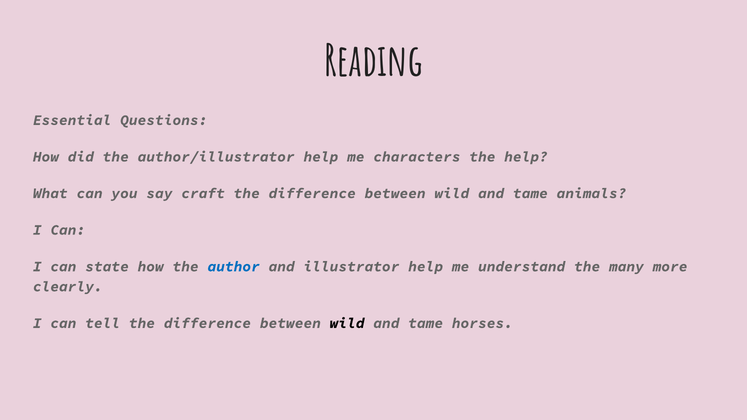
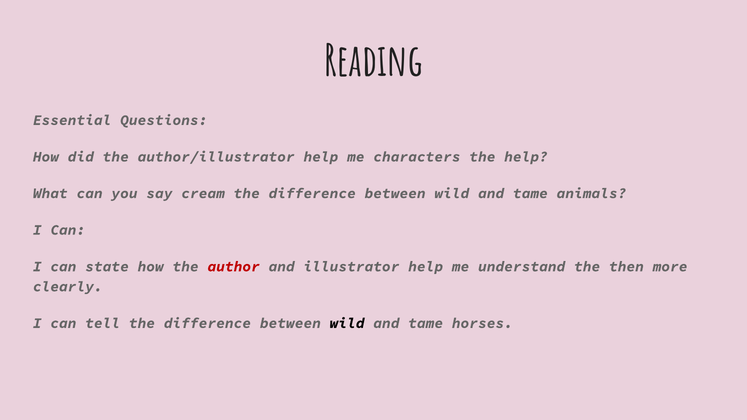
craft: craft -> cream (203, 193)
author colour: blue -> red (234, 267)
many: many -> then (627, 267)
